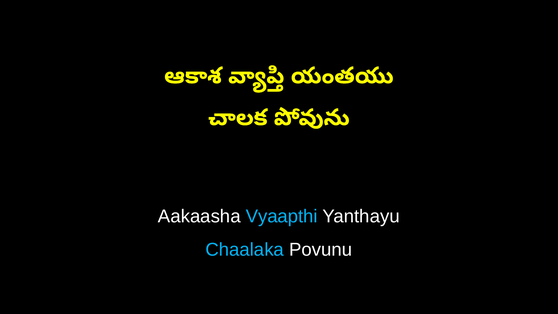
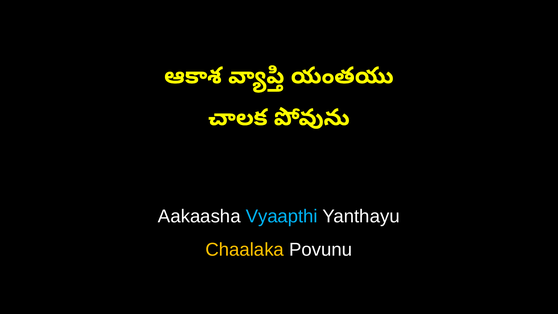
Chaalaka colour: light blue -> yellow (245, 250)
